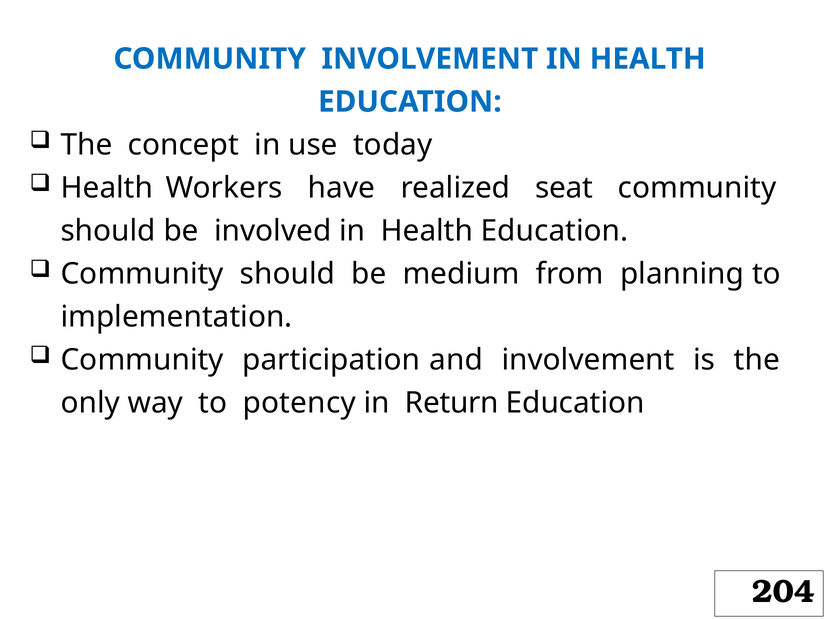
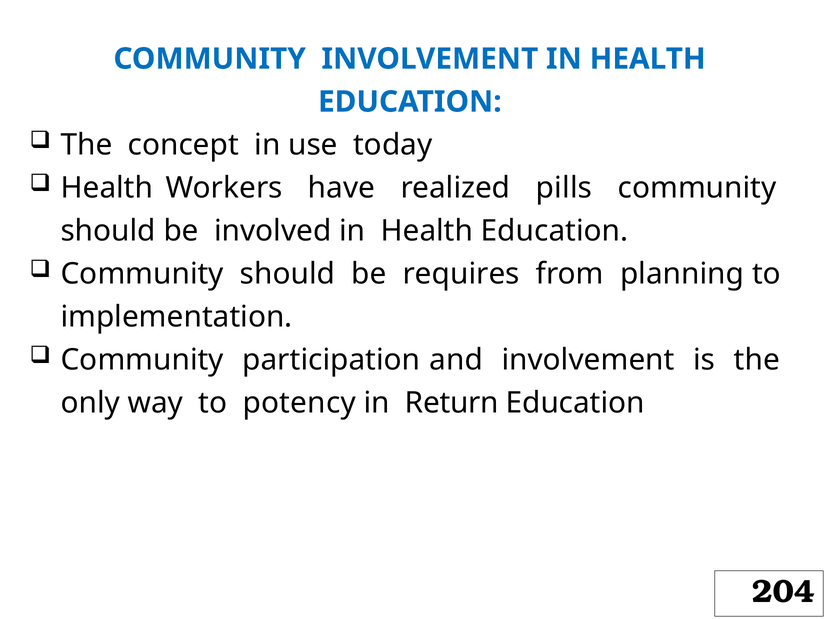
seat: seat -> pills (564, 188)
medium: medium -> requires (461, 274)
